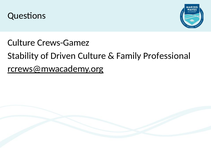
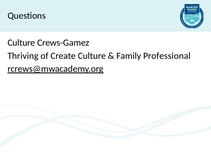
Stability: Stability -> Thriving (23, 56)
Driven: Driven -> Create (63, 56)
